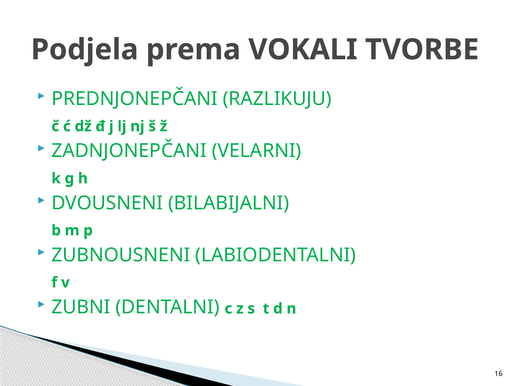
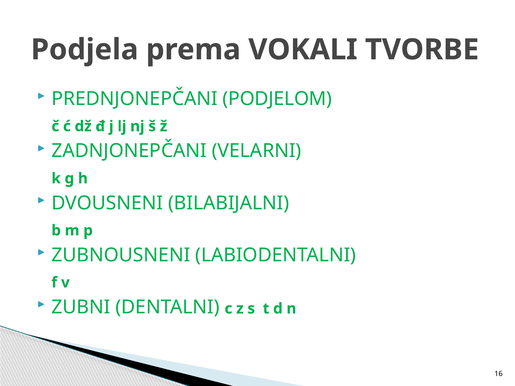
RAZLIKUJU: RAZLIKUJU -> PODJELOM (277, 99)
